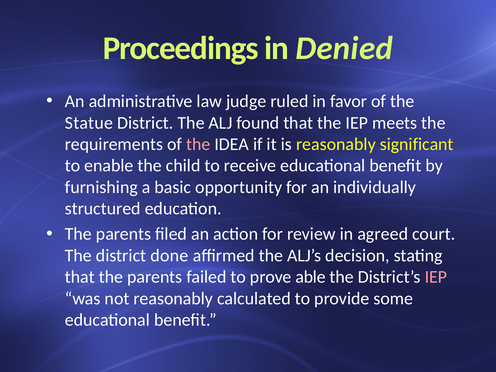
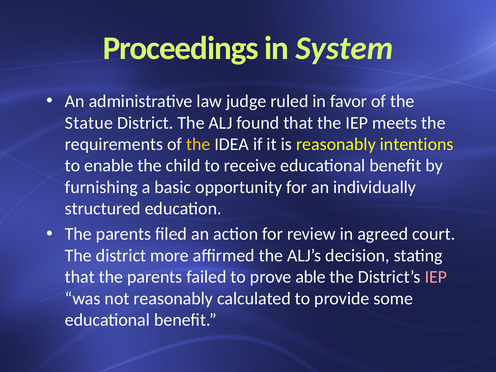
Denied: Denied -> System (344, 48)
the colour: pink -> yellow (198, 144)
significant: significant -> intentions (417, 144)
done: done -> more (170, 256)
